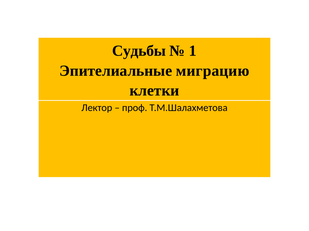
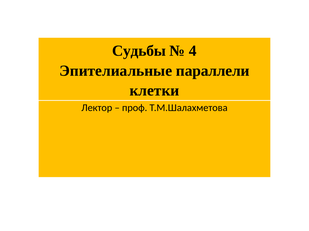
1: 1 -> 4 (193, 51)
миграцию: миграцию -> параллели (213, 71)
